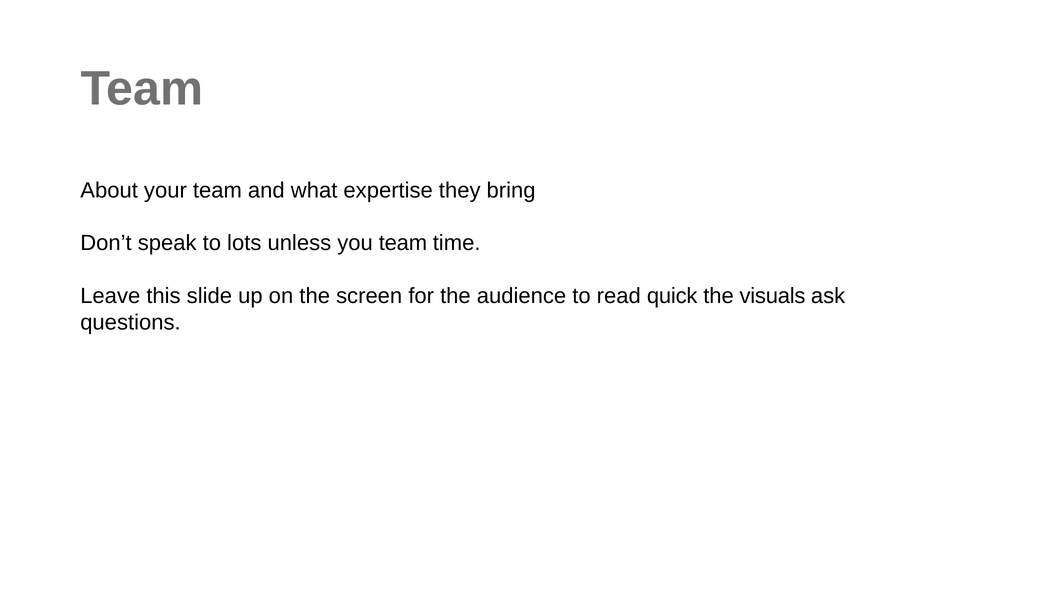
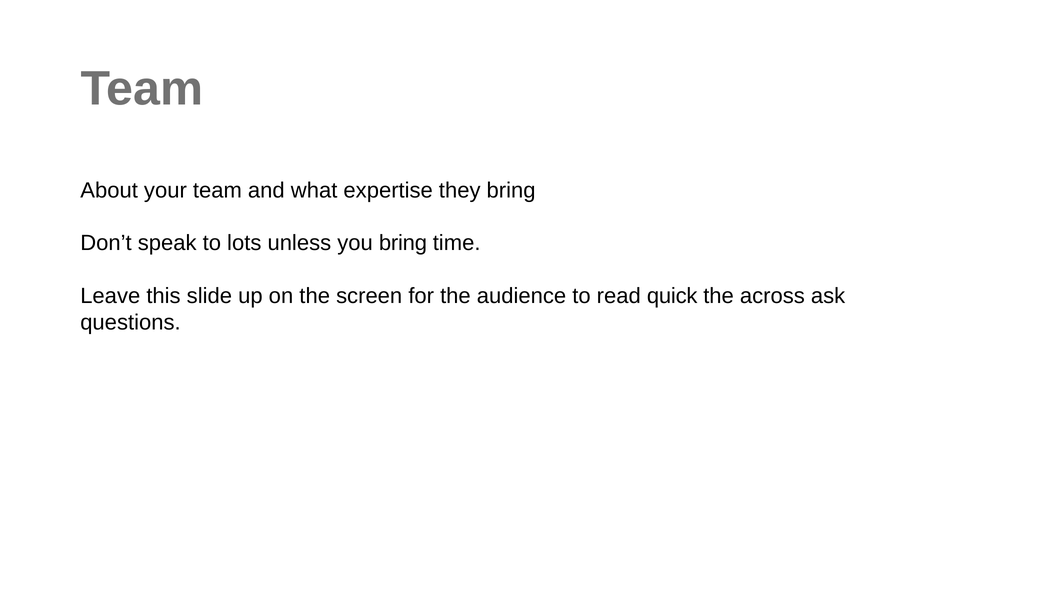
you team: team -> bring (403, 243)
visuals: visuals -> across (772, 296)
